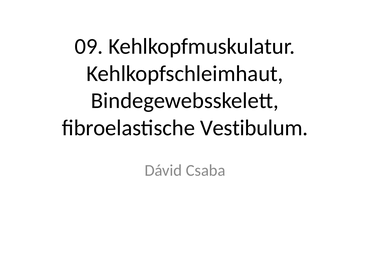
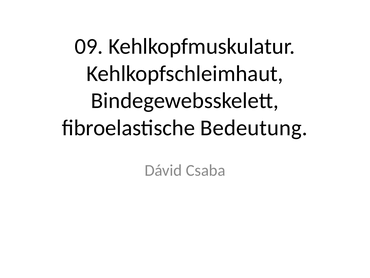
Vestibulum: Vestibulum -> Bedeutung (254, 128)
